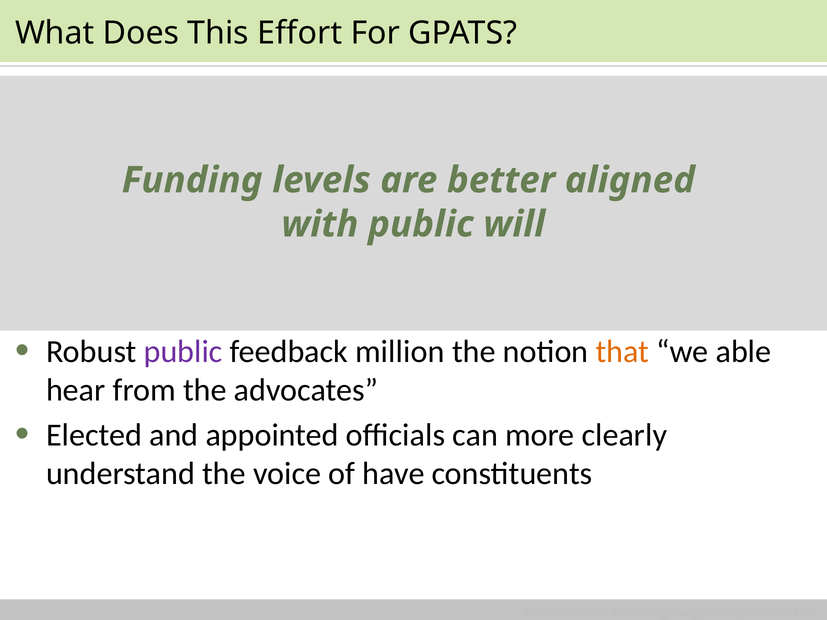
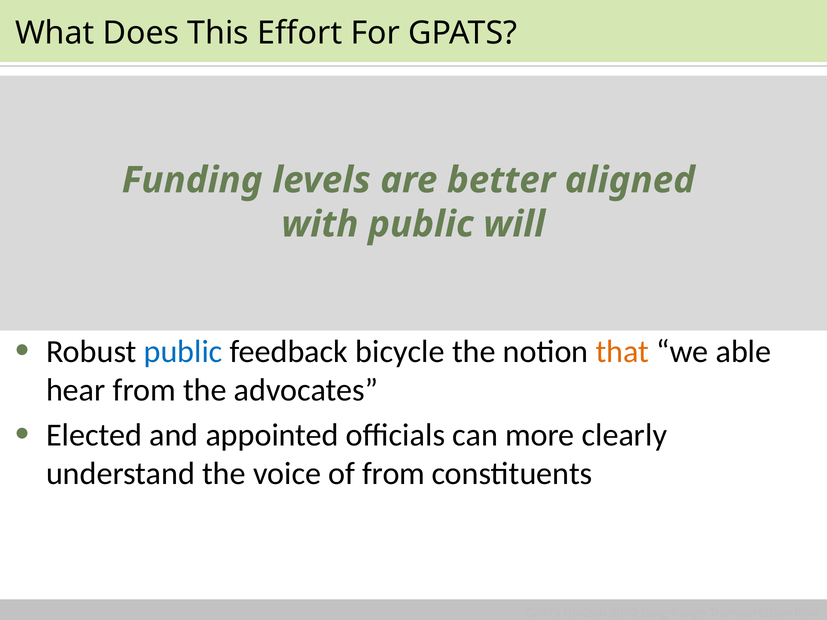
public colour: purple -> blue (183, 352)
feedback million: million -> bicycle (400, 352)
of have: have -> from (394, 474)
